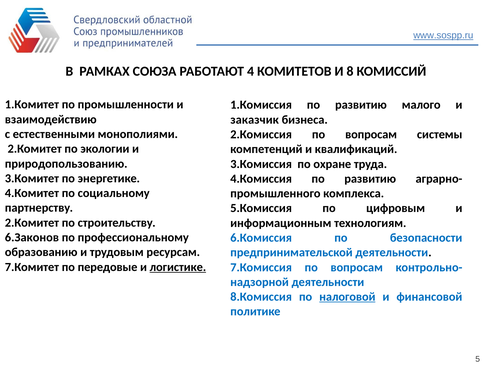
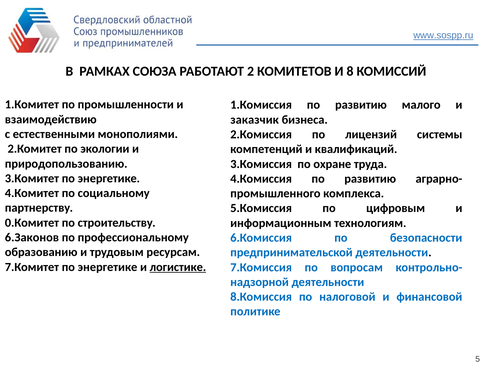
4: 4 -> 2 (251, 71)
2.Комиссия по вопросам: вопросам -> лицензий (371, 134)
2.Комитет: 2.Комитет -> 0.Комитет (32, 223)
7.Комитет по передовые: передовые -> энергетике (108, 267)
налоговой underline: present -> none (347, 297)
